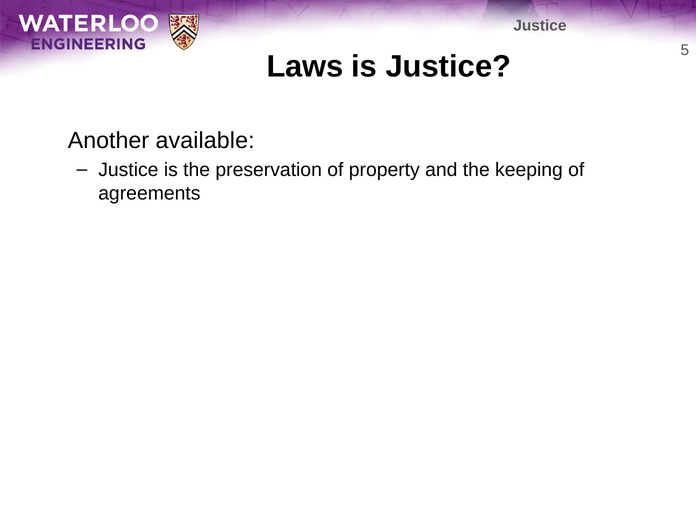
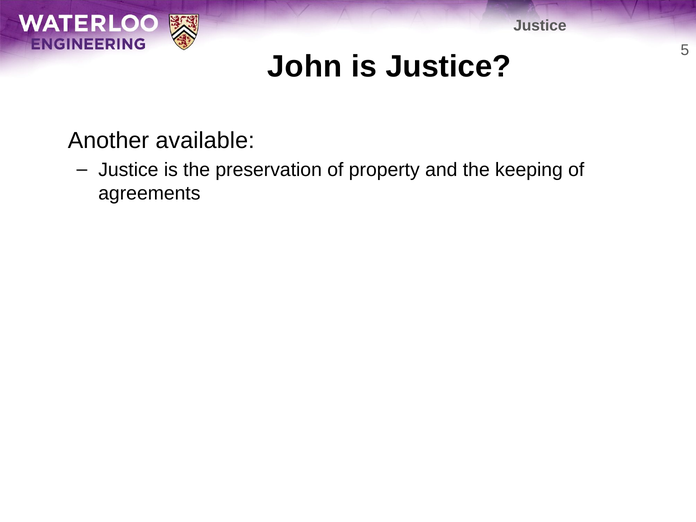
Laws: Laws -> John (305, 67)
